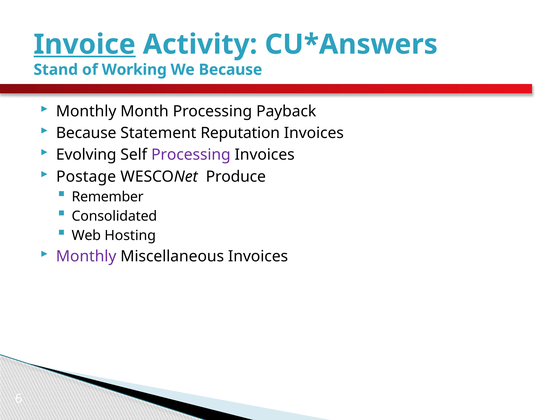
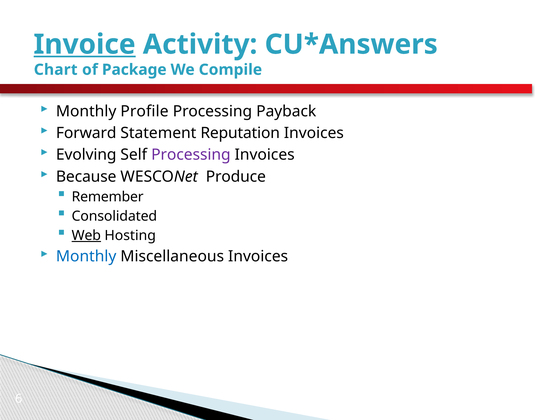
Stand: Stand -> Chart (56, 70)
Working: Working -> Package (134, 70)
We Because: Because -> Compile (230, 70)
Month: Month -> Profile (144, 111)
Because: Because -> Forward (86, 133)
Postage: Postage -> Because (86, 177)
Web underline: none -> present (86, 235)
Monthly colour: purple -> blue (86, 256)
